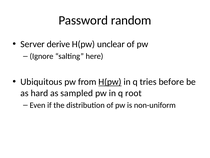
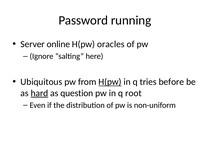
random: random -> running (131, 20)
derive: derive -> online (58, 44)
unclear: unclear -> oracles (111, 44)
hard underline: none -> present (39, 93)
sampled: sampled -> question (77, 93)
